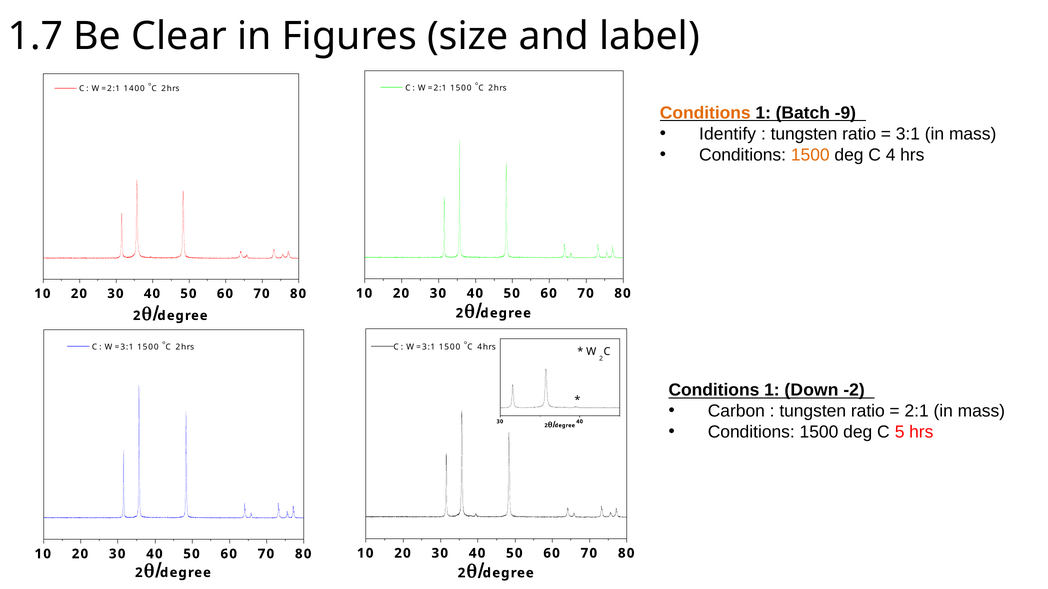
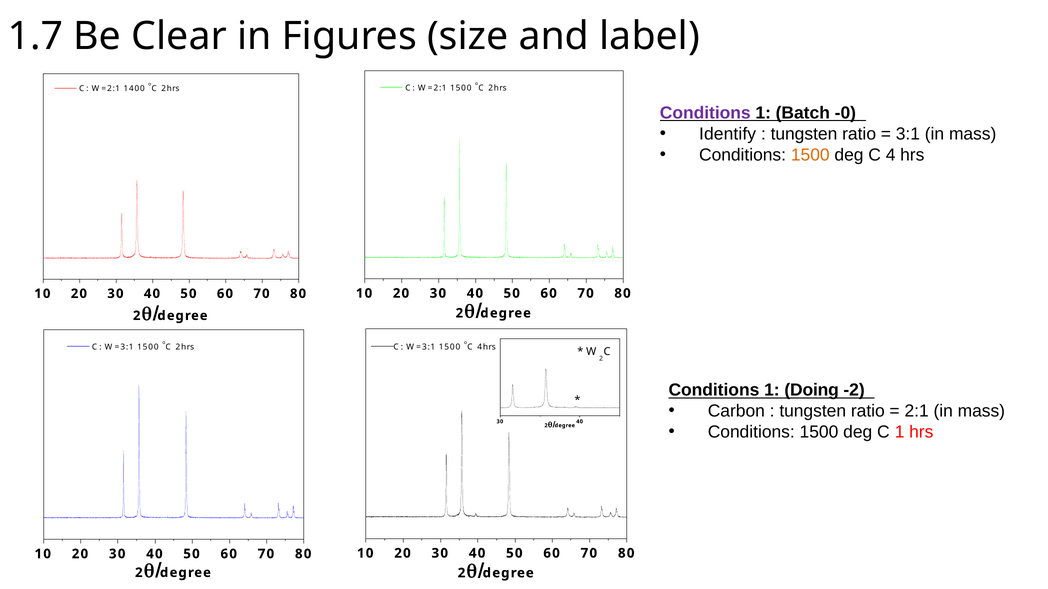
Conditions colour: orange -> purple (705, 113)
-9: -9 -> -0 (845, 113)
Down: Down -> Doing (812, 391)
C 5: 5 -> 1 (900, 432)
